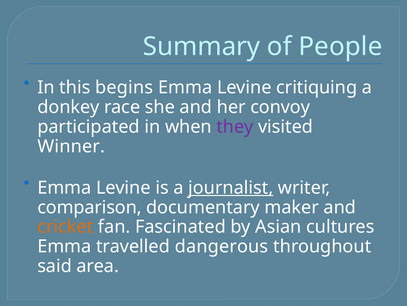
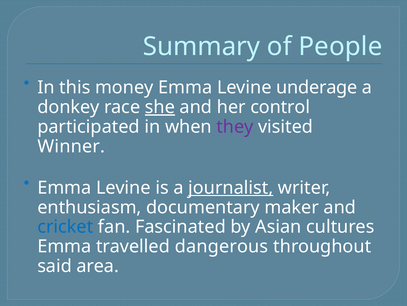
begins: begins -> money (124, 87)
critiquing: critiquing -> underage (317, 87)
she underline: none -> present (160, 107)
convoy: convoy -> control (280, 107)
comparison: comparison -> enthusiasm (89, 207)
cricket colour: orange -> blue (65, 226)
